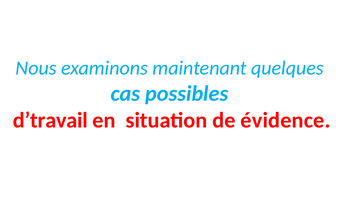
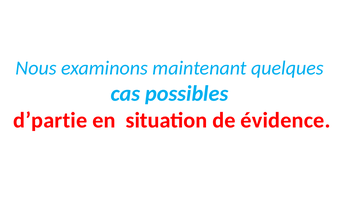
d’travail: d’travail -> d’partie (50, 120)
